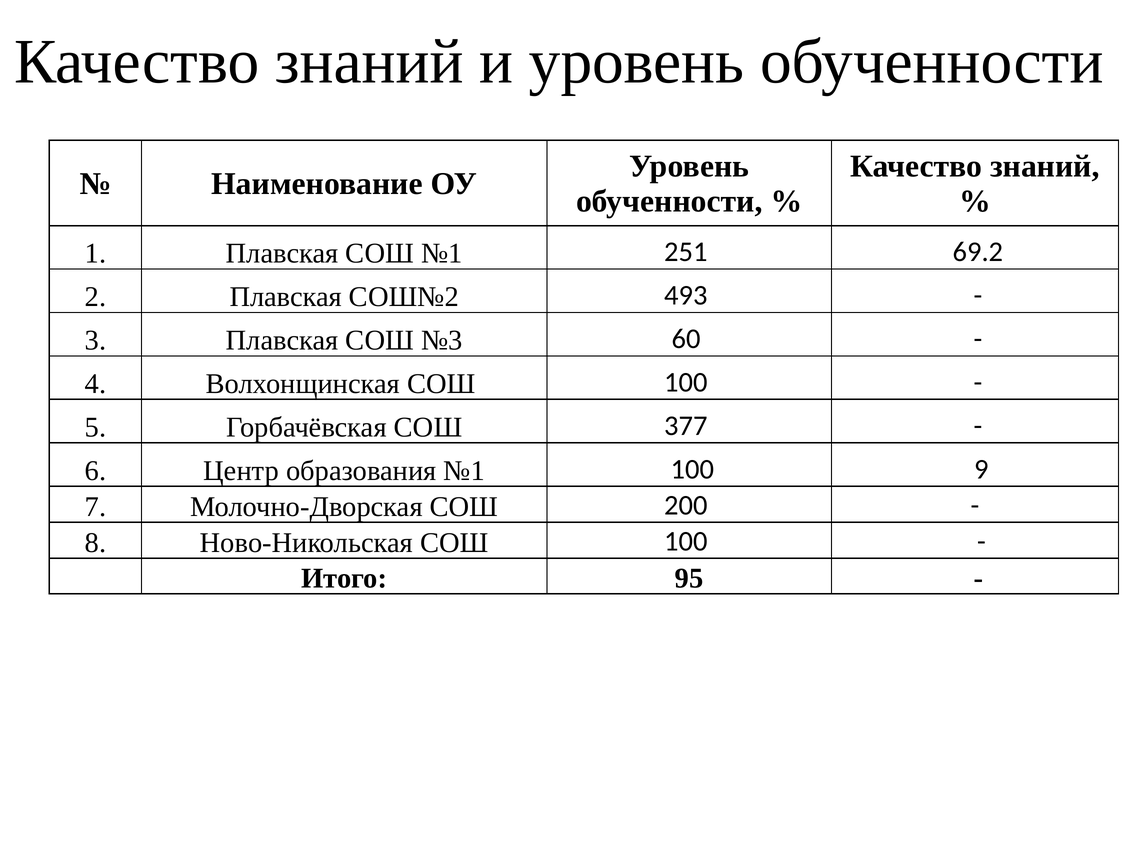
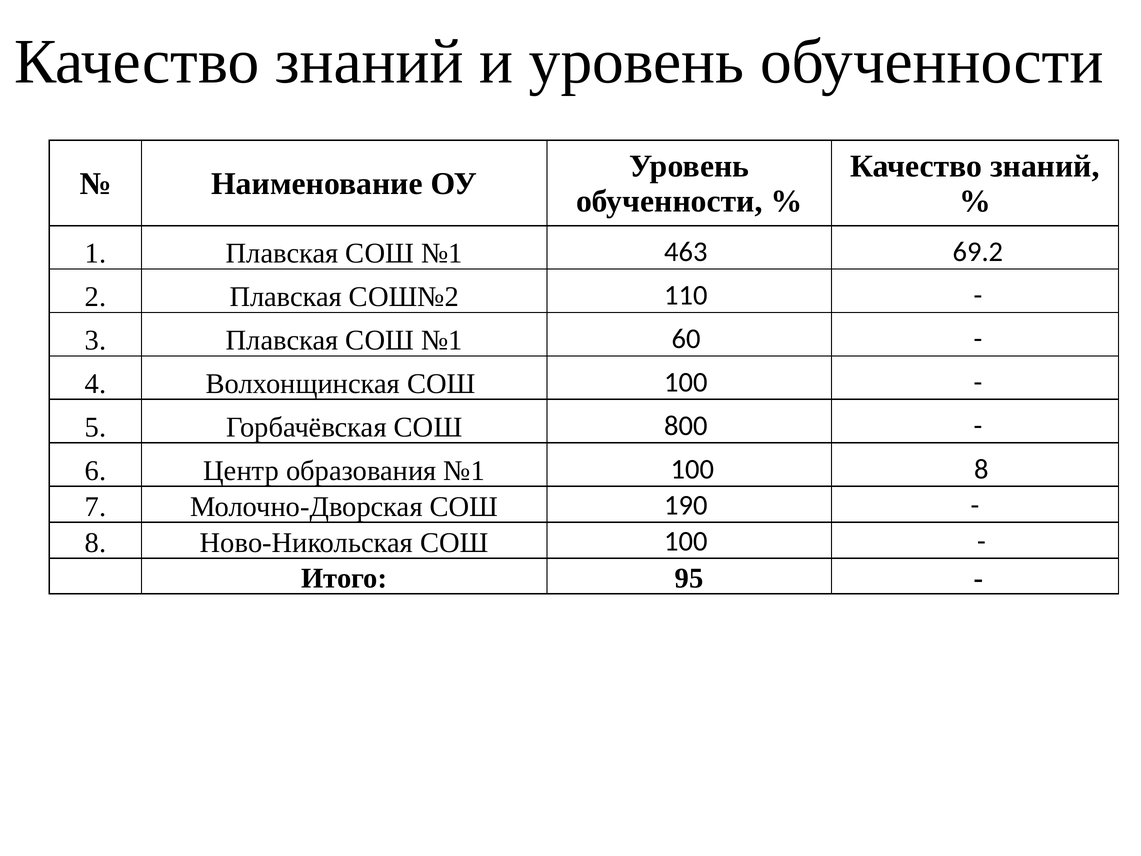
251: 251 -> 463 (686, 252)
493: 493 -> 110 (686, 295)
3 Плавская СОШ №3: №3 -> №1 (442, 340)
377: 377 -> 800 (686, 426)
100 9: 9 -> 8 (981, 469)
200: 200 -> 190 (686, 505)
